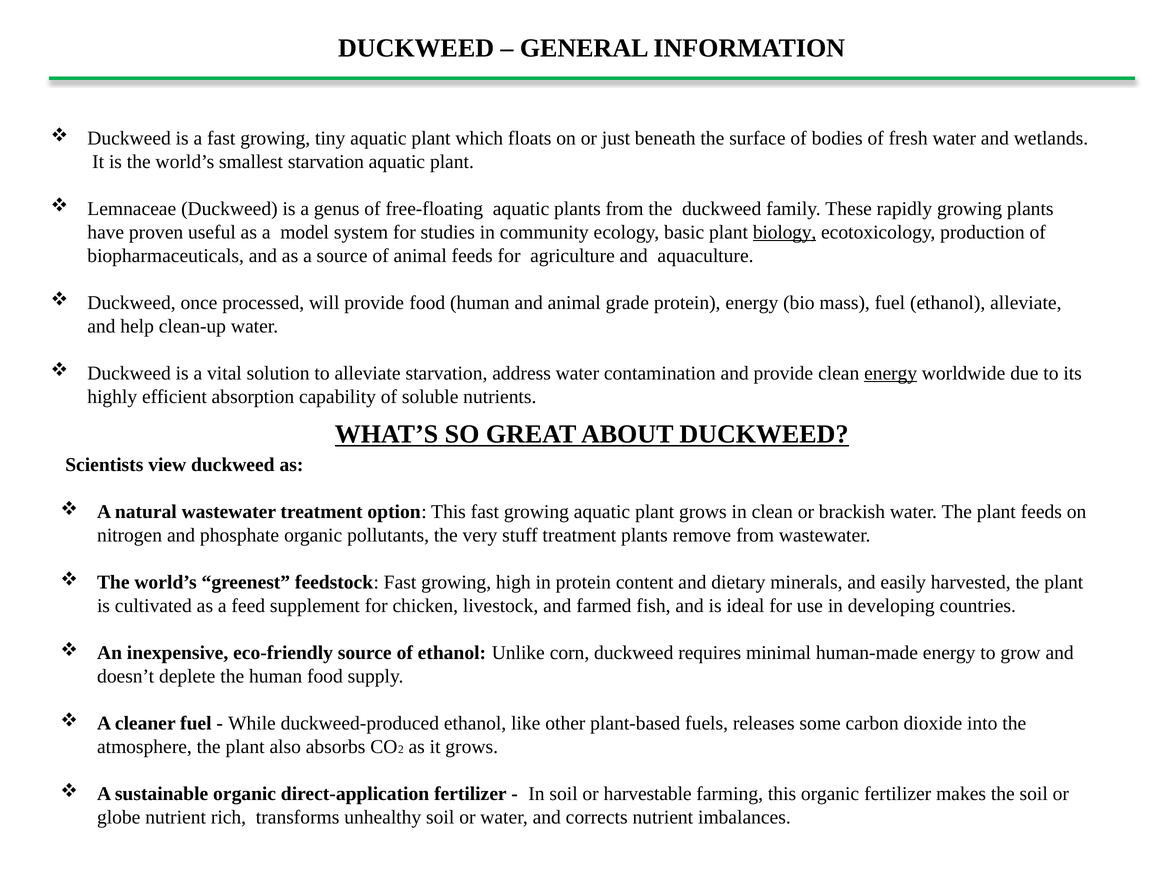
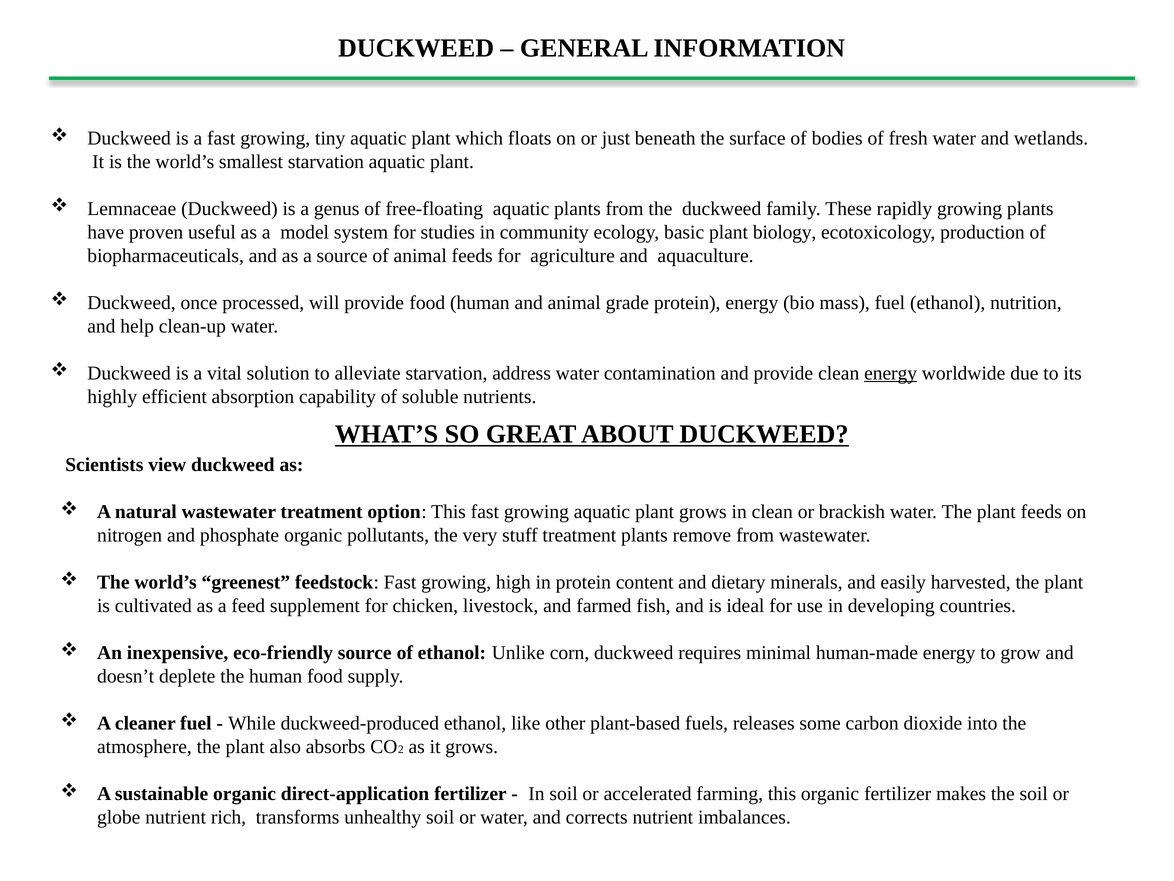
biology underline: present -> none (785, 232)
ethanol alleviate: alleviate -> nutrition (1026, 302)
harvestable: harvestable -> accelerated (648, 793)
